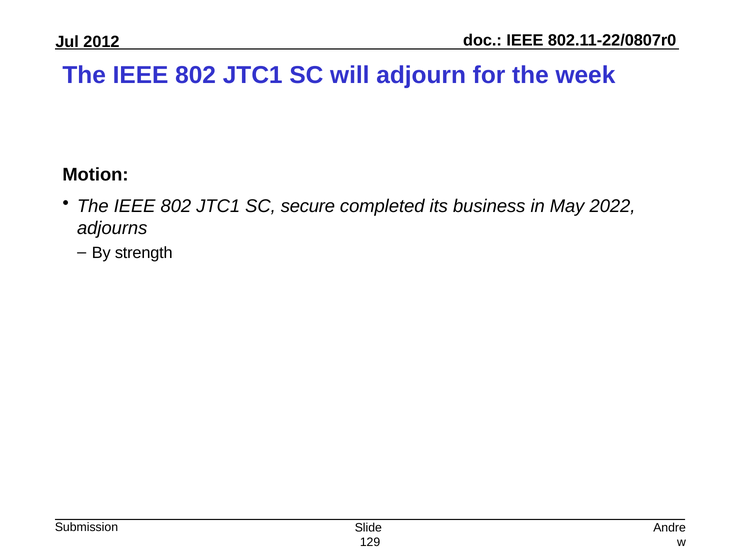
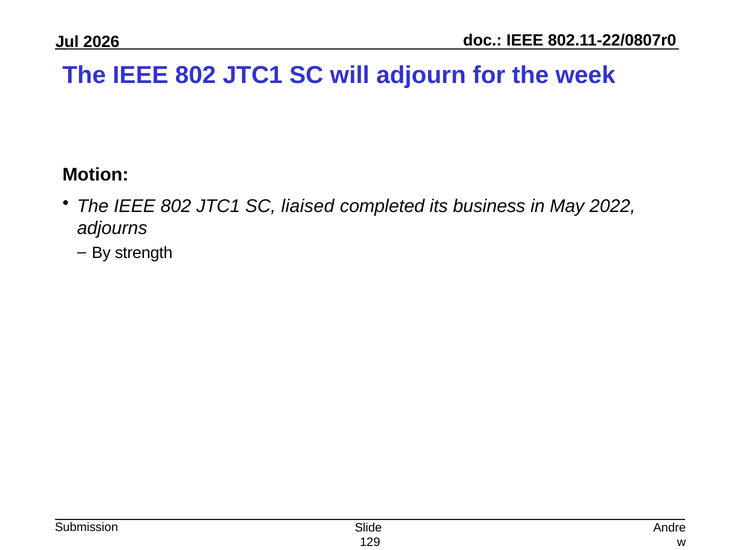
2012: 2012 -> 2026 (101, 42)
secure: secure -> liaised (308, 206)
